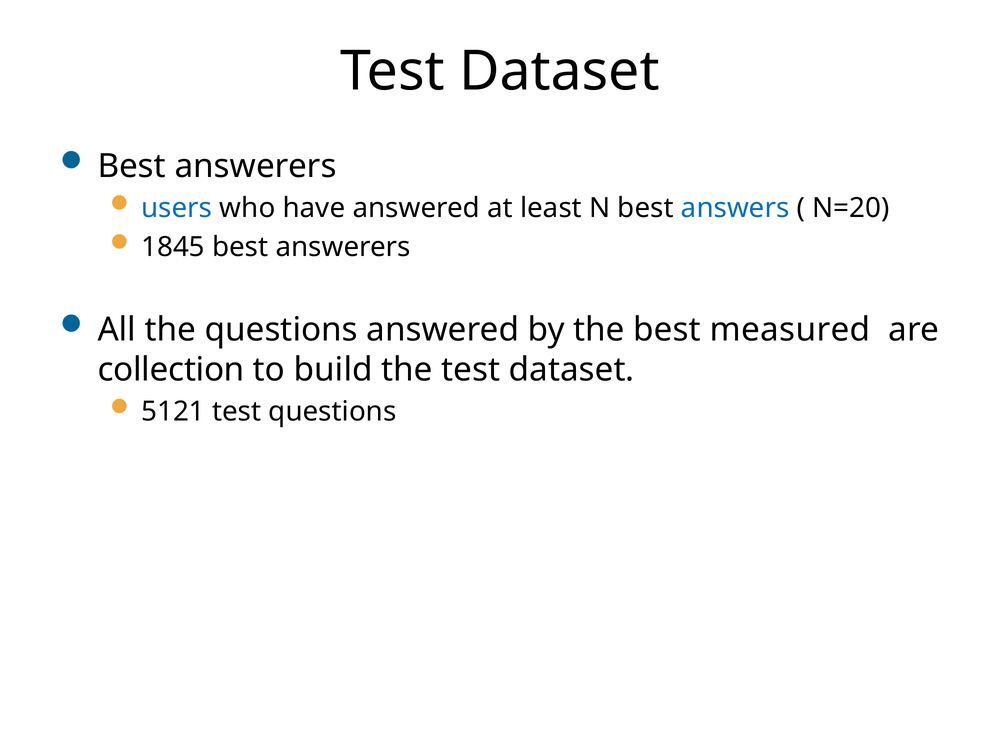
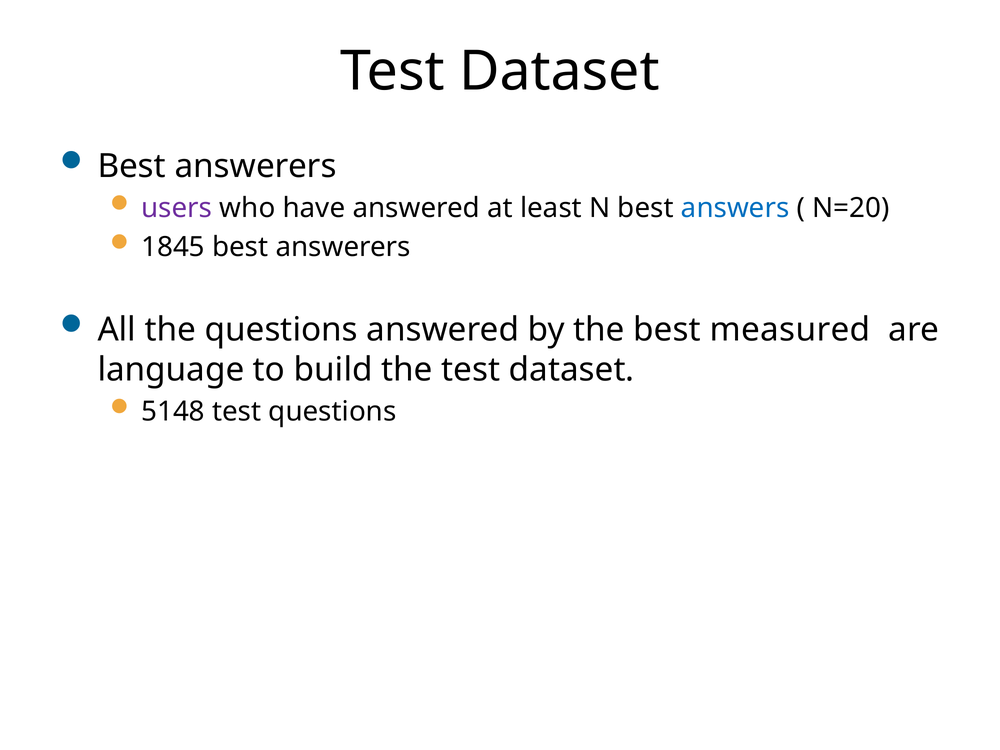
users colour: blue -> purple (177, 208)
collection: collection -> language (171, 370)
5121: 5121 -> 5148 (173, 411)
